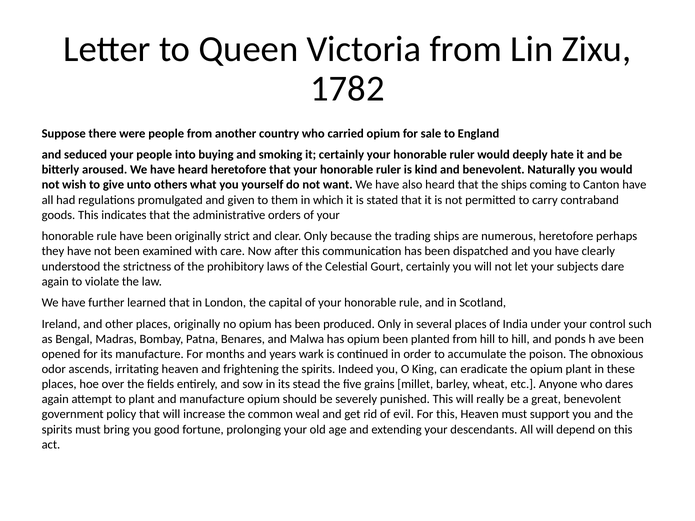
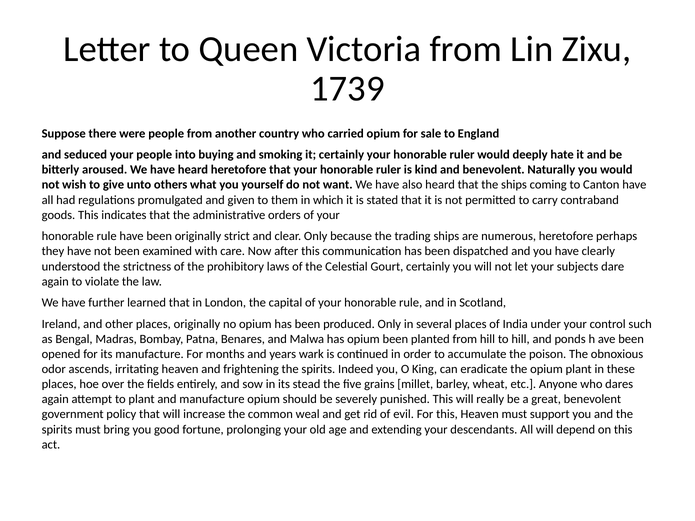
1782: 1782 -> 1739 (347, 89)
